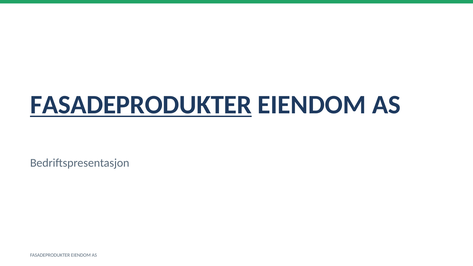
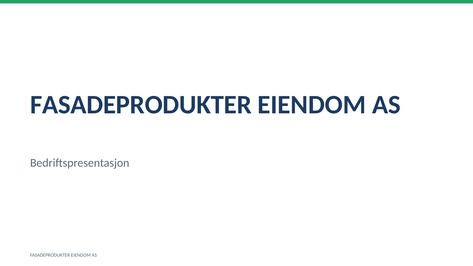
FASADEPRODUKTER underline: present -> none (141, 105)
